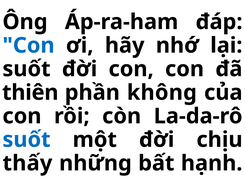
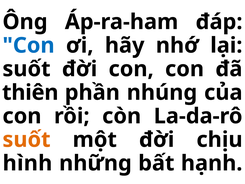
không: không -> nhúng (162, 92)
suốt colour: blue -> orange (27, 139)
thấy: thấy -> hình (27, 163)
